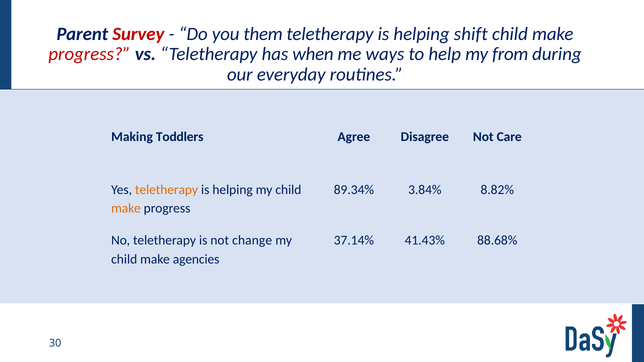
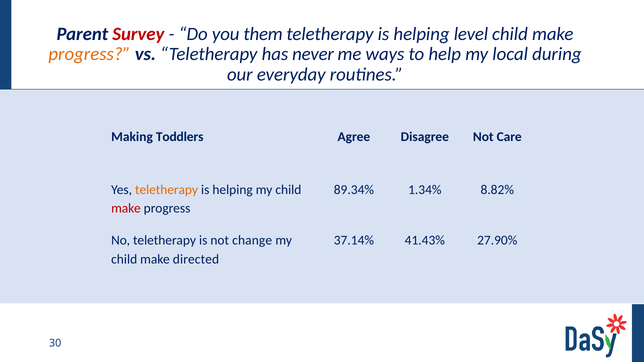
shift: shift -> level (471, 34)
progress colour: red -> orange (89, 54)
when: when -> never (313, 54)
from: from -> local (510, 54)
3.84%: 3.84% -> 1.34% (425, 190)
make colour: orange -> red (126, 209)
88.68%: 88.68% -> 27.90% (497, 241)
agencies: agencies -> directed (196, 259)
